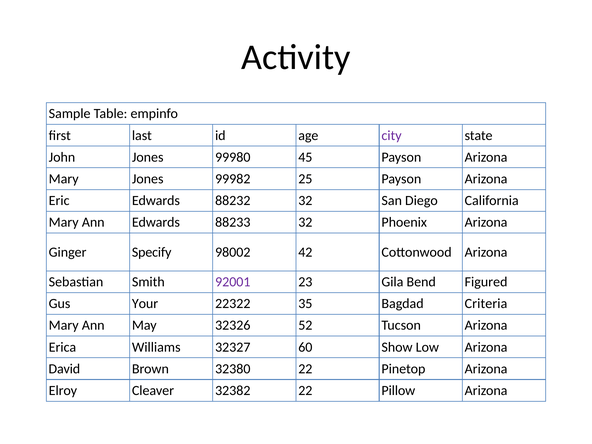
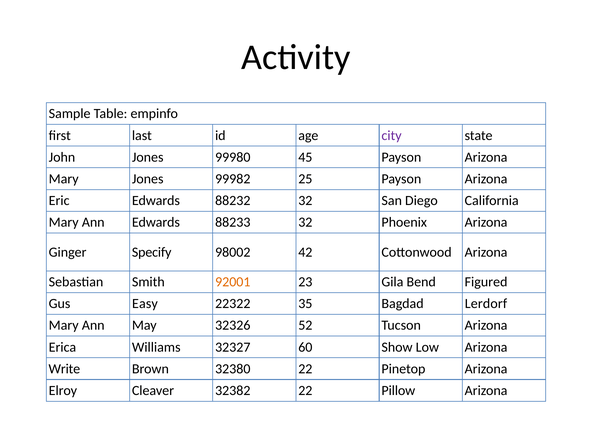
92001 colour: purple -> orange (233, 282)
Your: Your -> Easy (145, 304)
Criteria: Criteria -> Lerdorf (486, 304)
David: David -> Write (64, 369)
